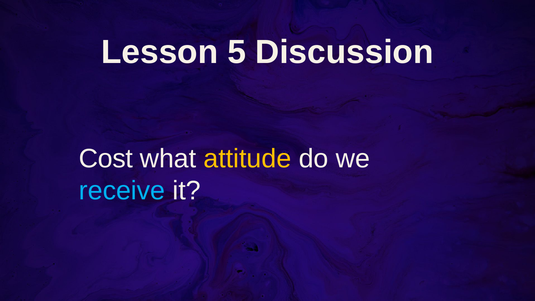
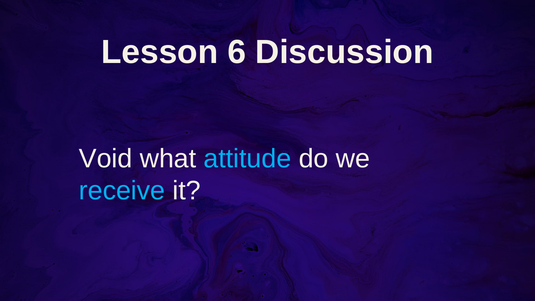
5: 5 -> 6 (237, 52)
Cost: Cost -> Void (106, 159)
attitude colour: yellow -> light blue (247, 159)
